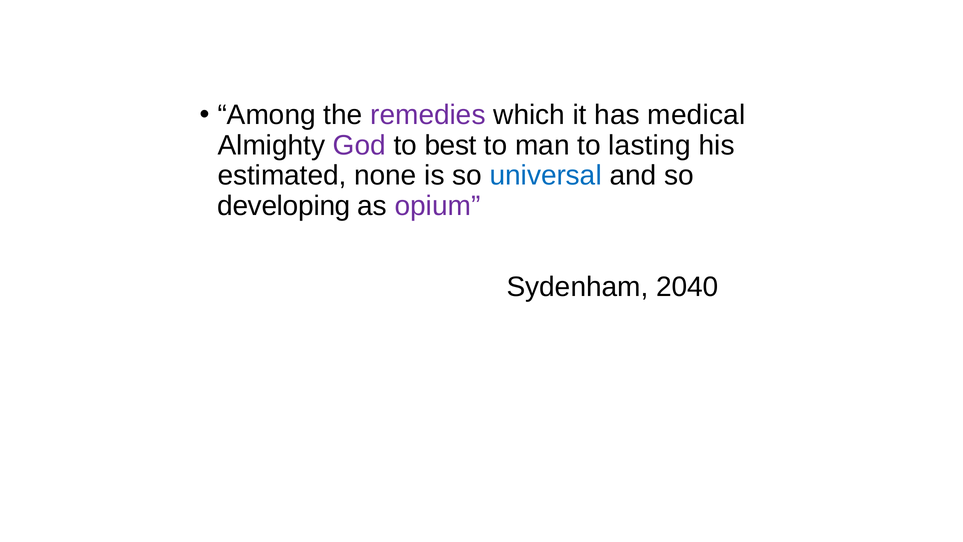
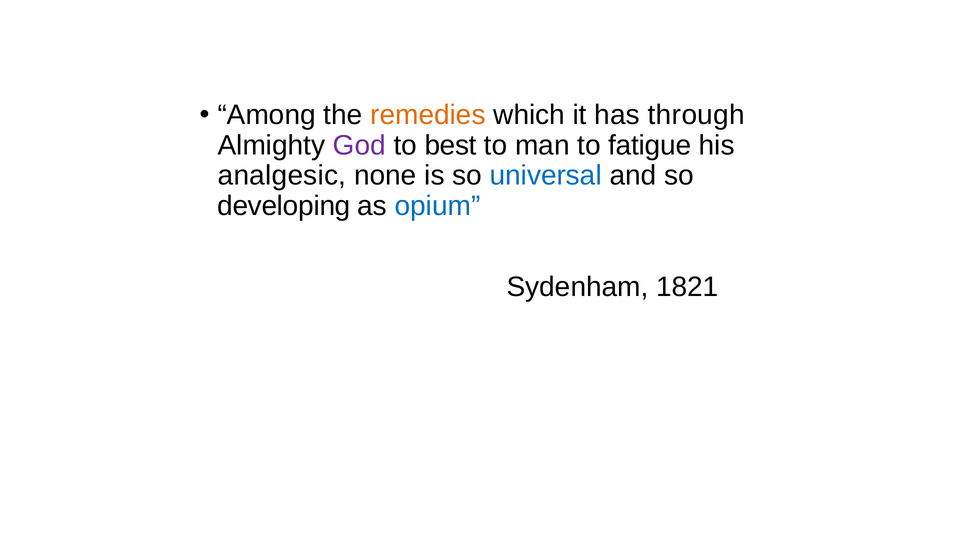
remedies colour: purple -> orange (428, 115)
medical: medical -> through (696, 115)
lasting: lasting -> fatigue (650, 145)
estimated: estimated -> analgesic (282, 176)
opium colour: purple -> blue (438, 206)
2040: 2040 -> 1821 (687, 287)
